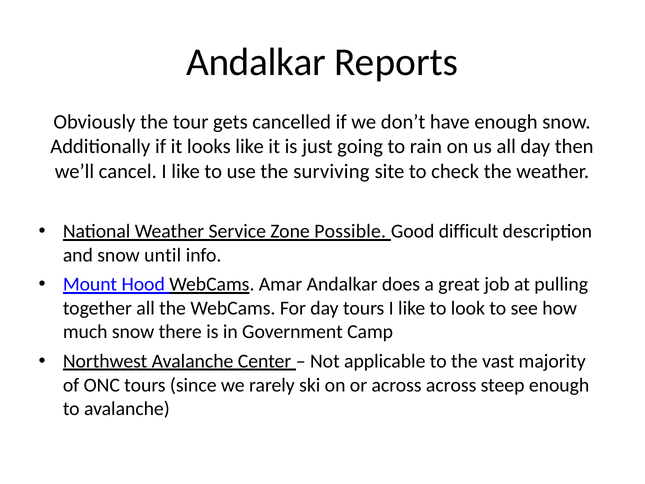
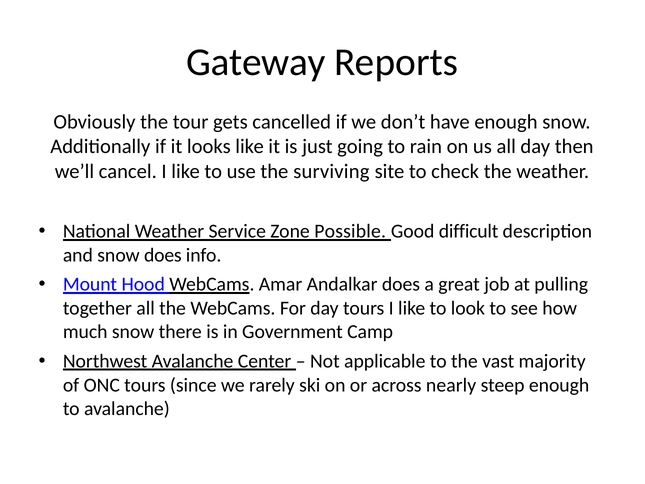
Andalkar: Andalkar -> Gateway (256, 62)
snow until: until -> does (163, 255)
across across: across -> nearly (451, 385)
